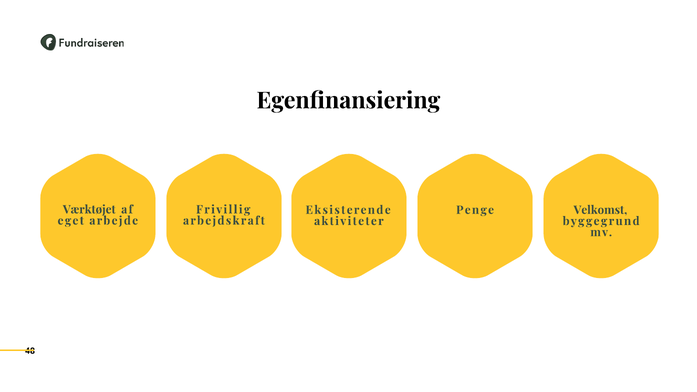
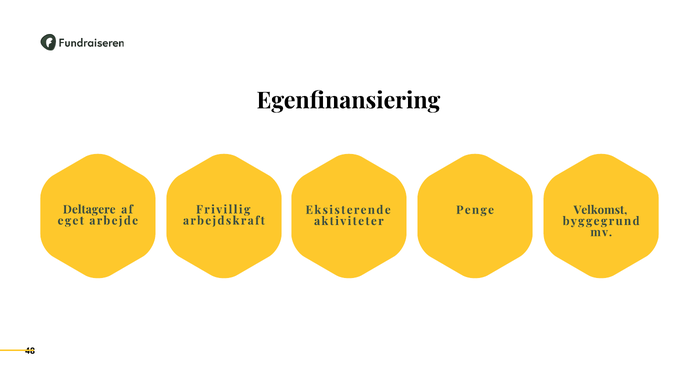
Værktøjet: Værktøjet -> Deltagere (89, 210)
